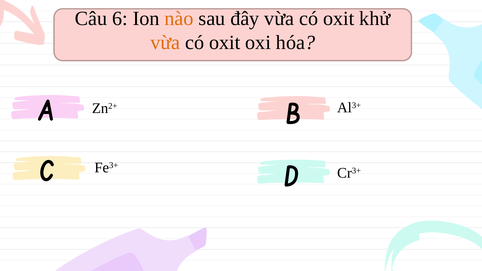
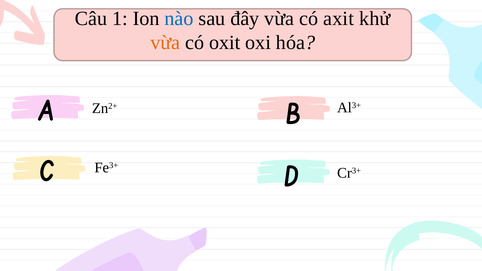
6: 6 -> 1 (120, 18)
nào colour: orange -> blue (179, 18)
đây vừa có oxit: oxit -> axit (339, 18)
